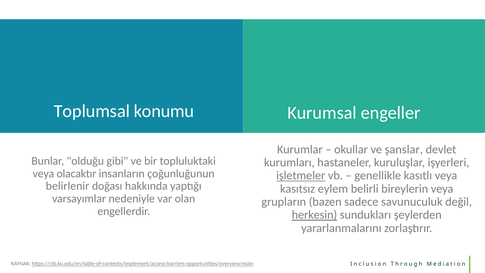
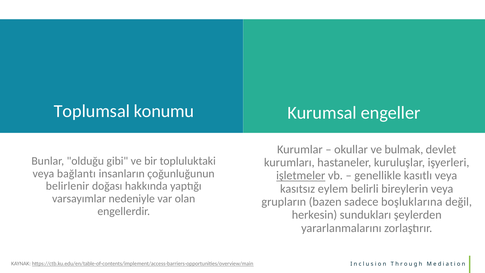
şanslar: şanslar -> bulmak (404, 149)
olacaktır: olacaktır -> bağlantı (76, 173)
savunuculuk: savunuculuk -> boşluklarına (412, 202)
herkesin underline: present -> none (314, 215)
